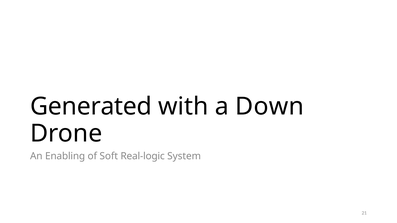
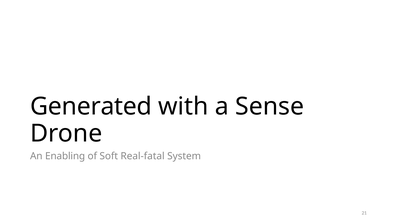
Down: Down -> Sense (270, 107)
Real-logic: Real-logic -> Real-fatal (143, 156)
